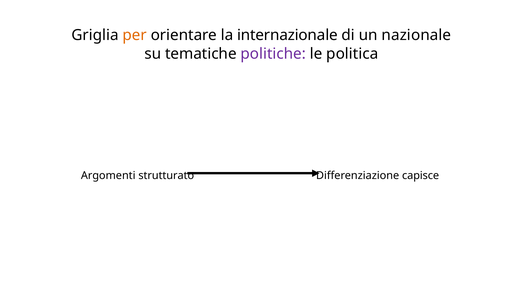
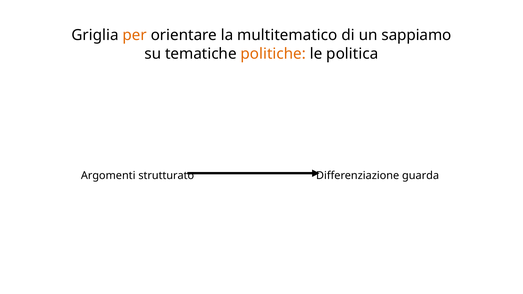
internazionale: internazionale -> multitematico (287, 35)
nazionale: nazionale -> sappiamo (416, 35)
politiche colour: purple -> orange (273, 54)
capisce: capisce -> guarda (421, 176)
